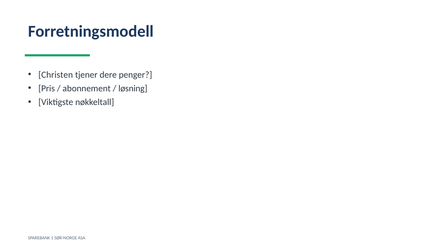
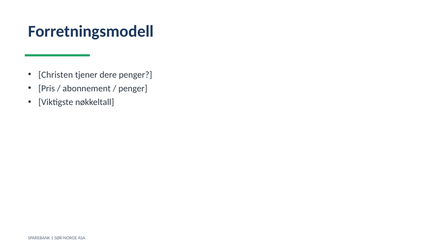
løsning: løsning -> penger (133, 88)
